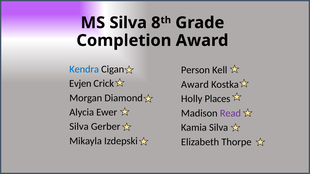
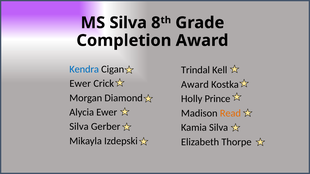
Person: Person -> Trindal (195, 70)
Evjen: Evjen -> Ewer (80, 84)
Places: Places -> Prince (217, 99)
Read colour: purple -> orange (230, 113)
